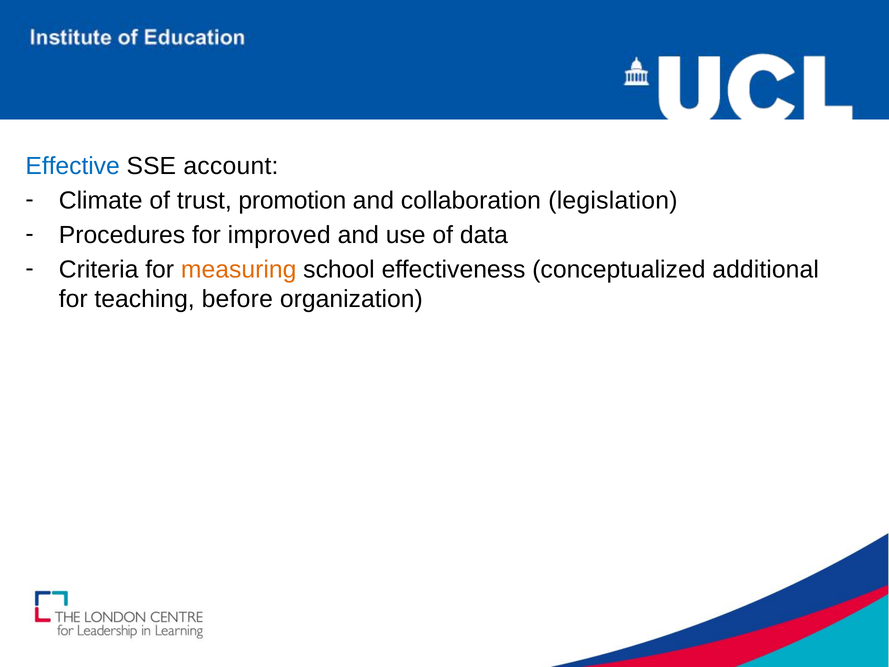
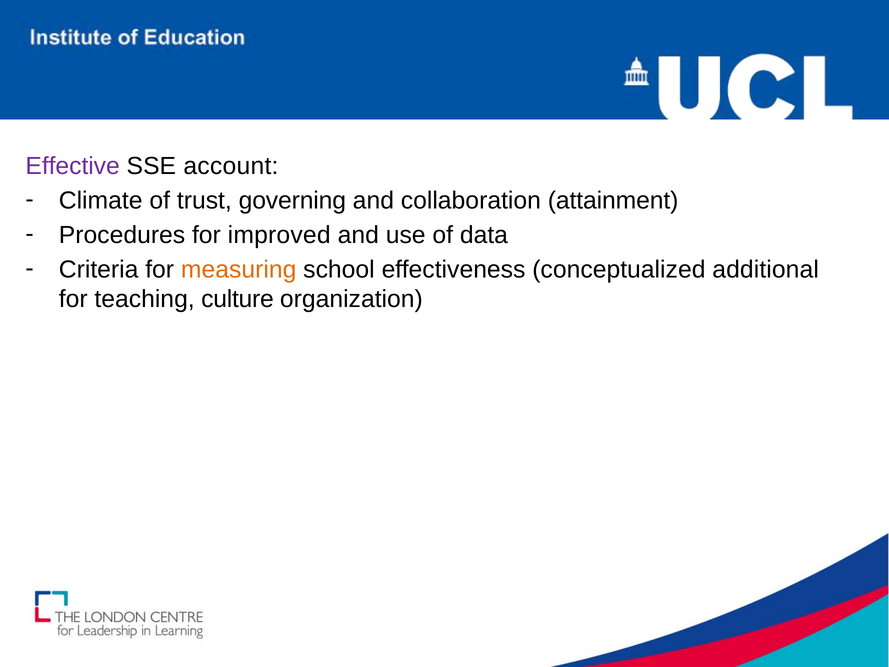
Effective colour: blue -> purple (73, 166)
promotion: promotion -> governing (292, 200)
legislation: legislation -> attainment (613, 200)
before: before -> culture (238, 299)
